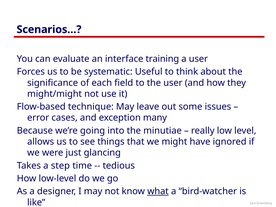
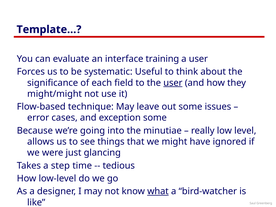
Scenarios…: Scenarios… -> Template… (49, 29)
user underline: none -> present (173, 83)
exception many: many -> some (155, 118)
